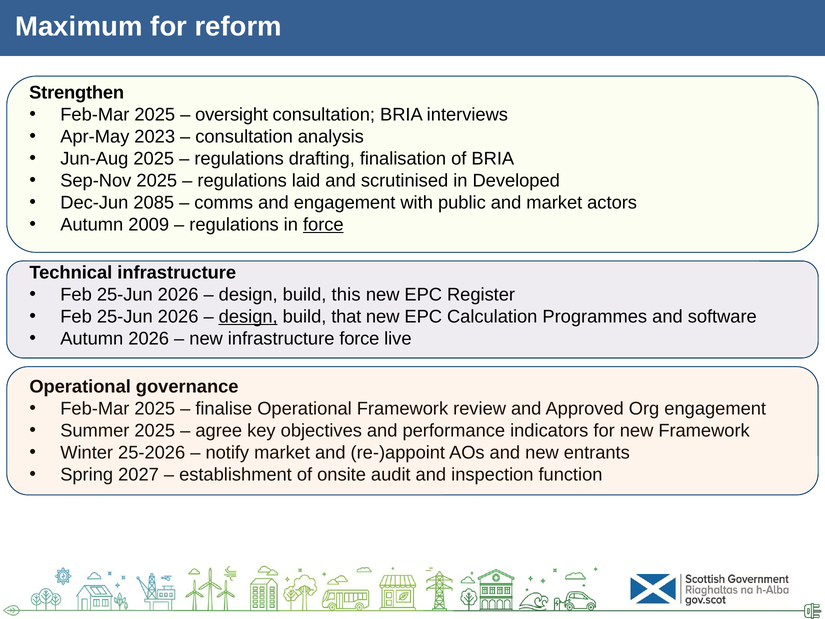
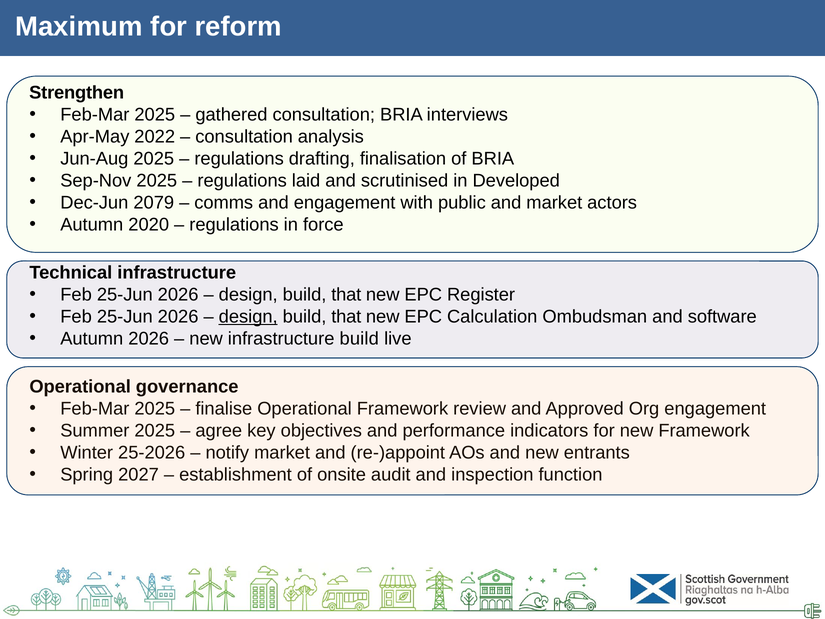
oversight: oversight -> gathered (231, 114)
2023: 2023 -> 2022 (155, 136)
2085: 2085 -> 2079 (154, 202)
2009: 2009 -> 2020 (149, 224)
force underline: present -> none (323, 224)
this: this -> that (346, 295)
Programmes: Programmes -> Ombudsman (595, 317)
infrastructure force: force -> build (359, 339)
